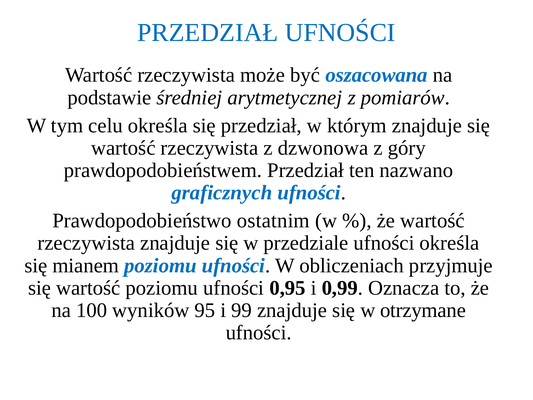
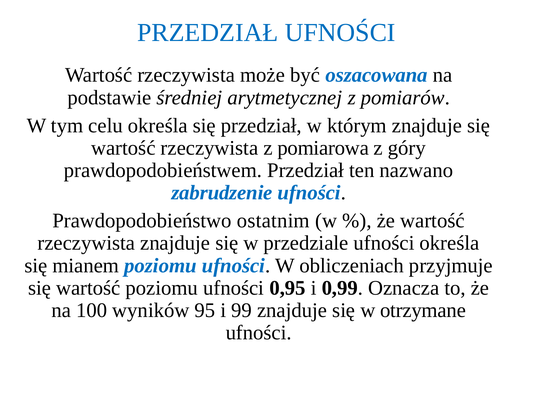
dzwonowa: dzwonowa -> pomiarowa (323, 148)
graficznych: graficznych -> zabrudzenie (222, 193)
